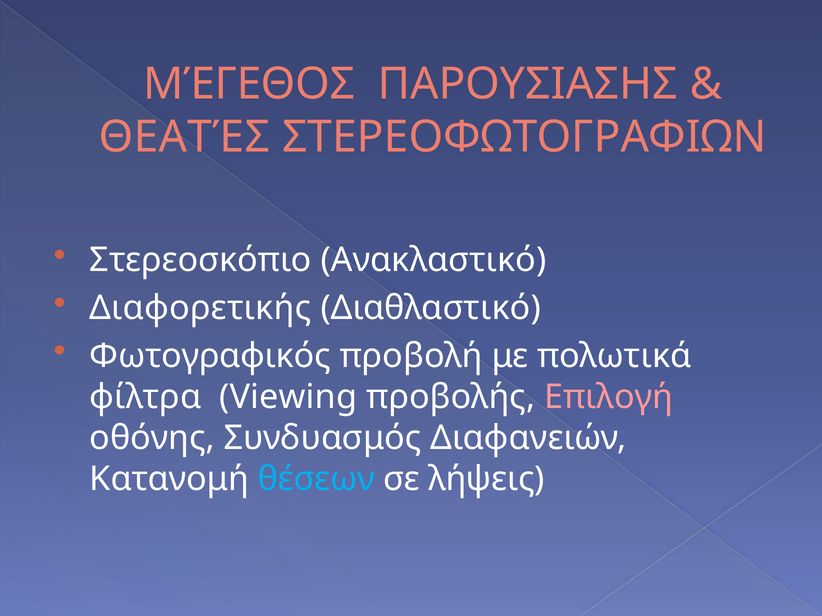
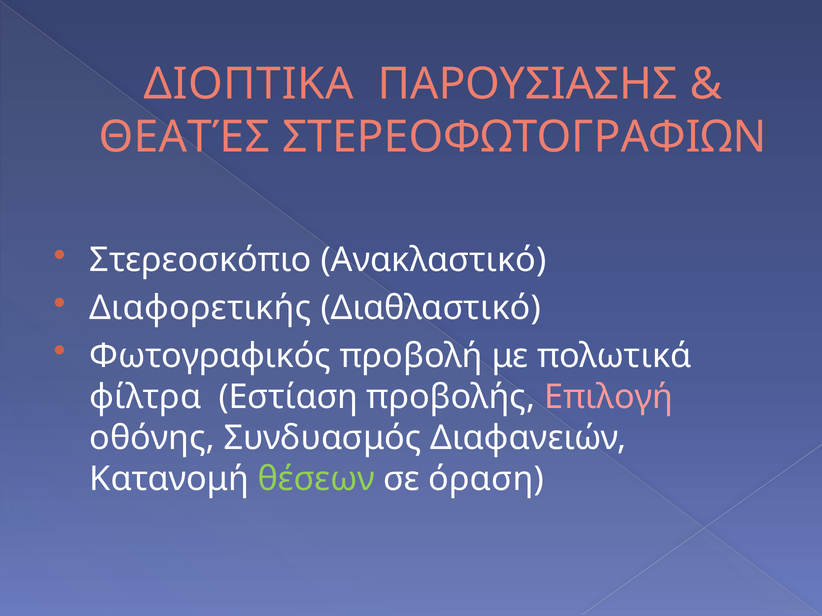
ΜΈΓΕΘΟΣ: ΜΈΓΕΘΟΣ -> ΔΙΟΠΤΙΚΑ (249, 84)
Viewing: Viewing -> Εστίαση (288, 397)
θέσεων colour: light blue -> light green (316, 479)
λήψεις: λήψεις -> όραση (486, 479)
